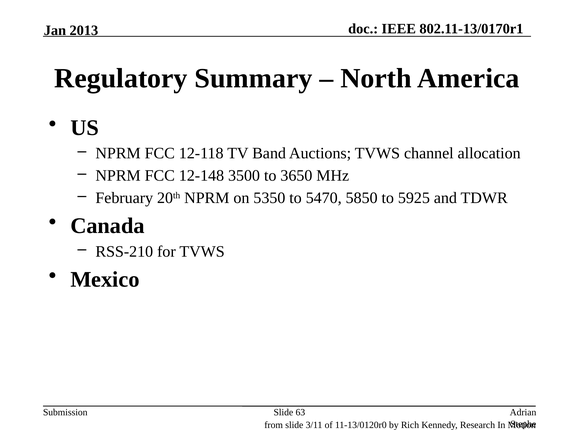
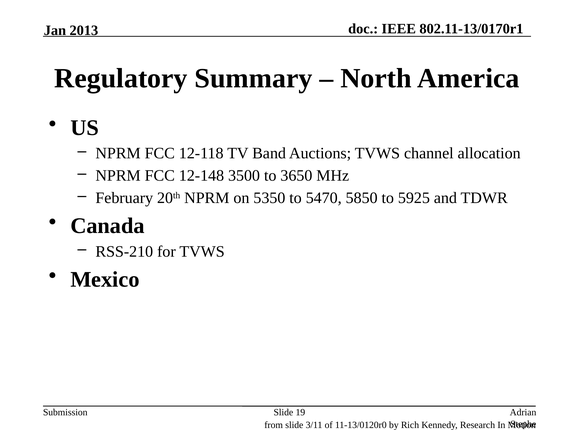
63: 63 -> 19 (300, 413)
